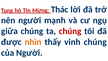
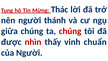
mạnh: mạnh -> thánh (55, 20)
nhìn colour: orange -> red (33, 42)
vinh chúng: chúng -> chuẩn (95, 42)
